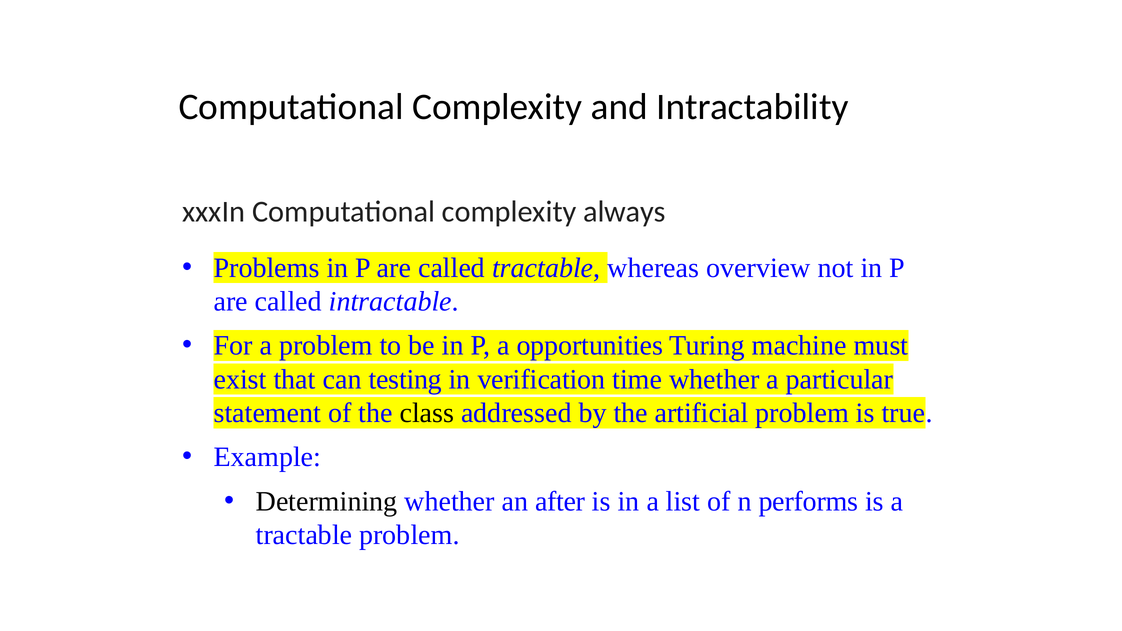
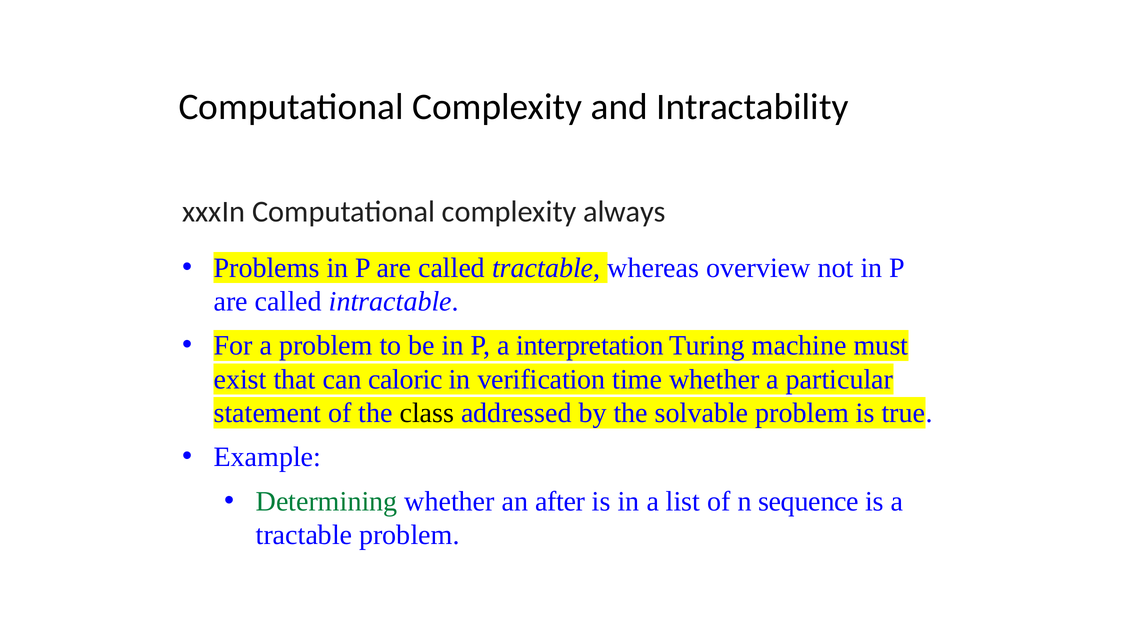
opportunities: opportunities -> interpretation (590, 346)
testing: testing -> caloric (405, 379)
artificial: artificial -> solvable (702, 413)
Determining colour: black -> green (327, 501)
performs: performs -> sequence (809, 501)
